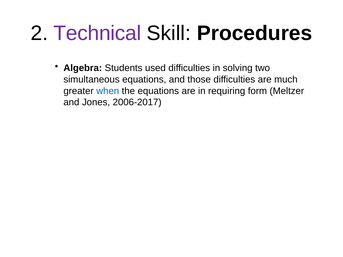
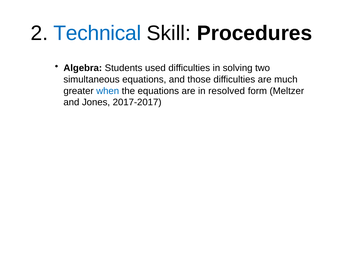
Technical colour: purple -> blue (97, 33)
requiring: requiring -> resolved (227, 91)
2006-2017: 2006-2017 -> 2017-2017 (137, 102)
